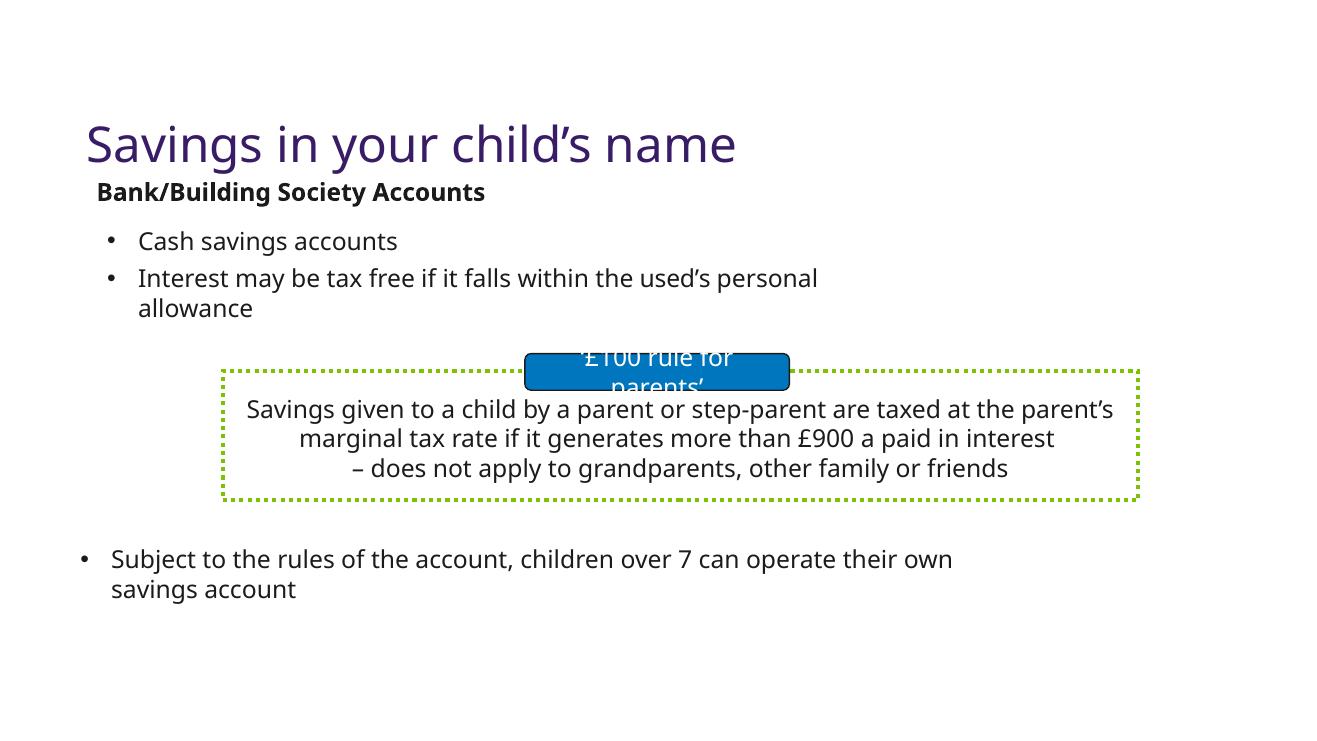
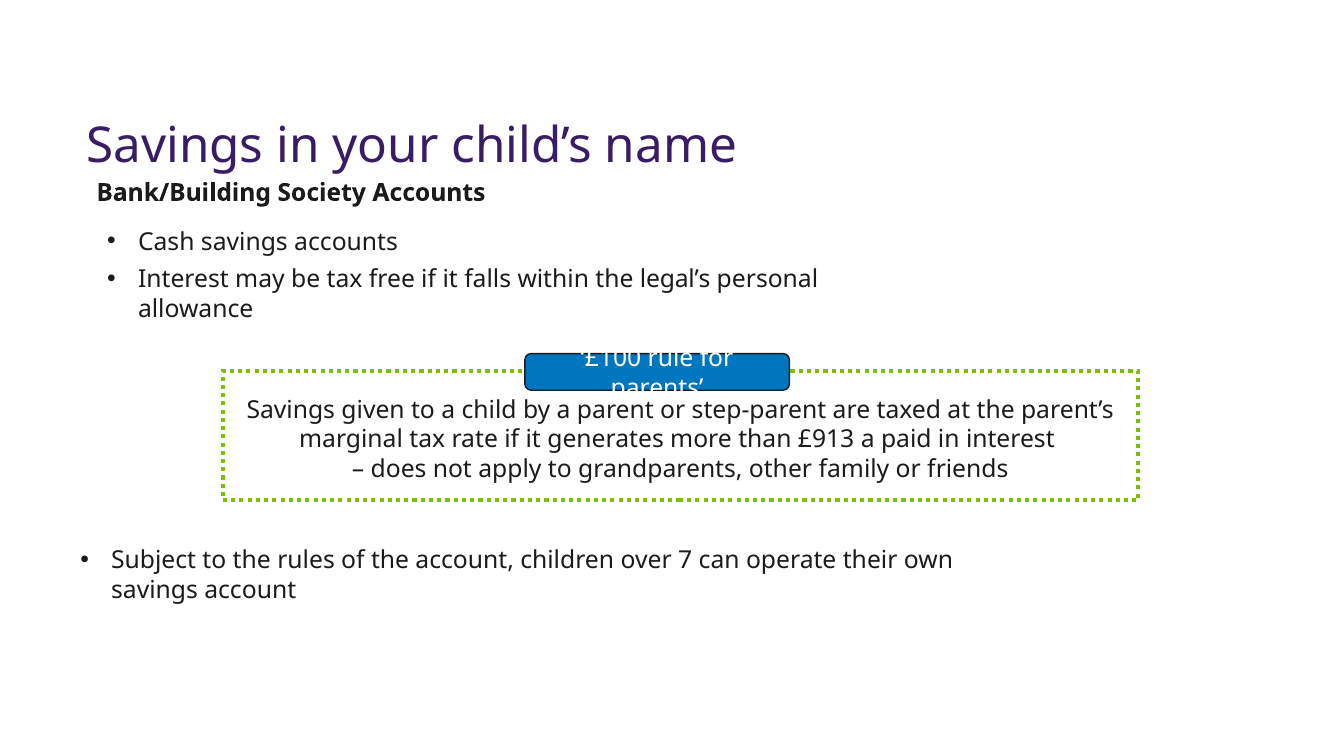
used’s: used’s -> legal’s (675, 280)
£900: £900 -> £913 (826, 440)
